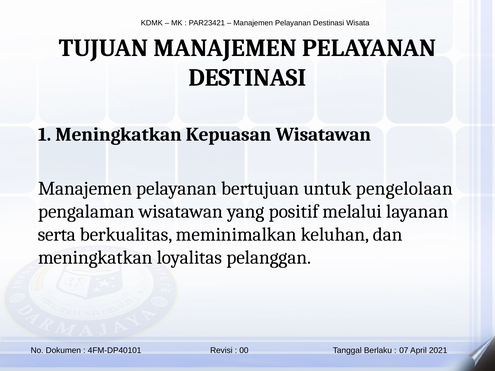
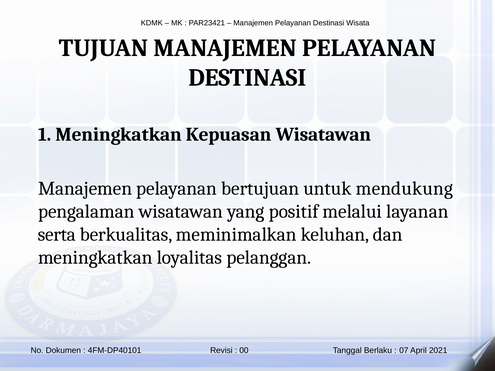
pengelolaan: pengelolaan -> mendukung (404, 189)
